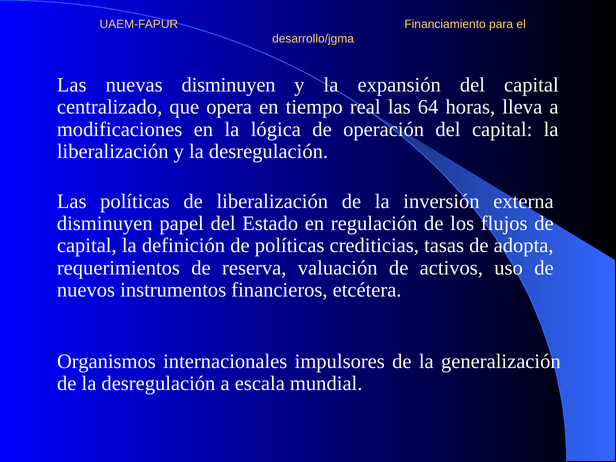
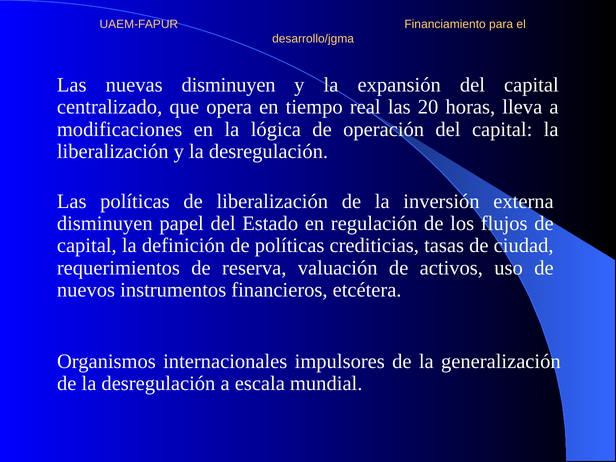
64: 64 -> 20 (428, 107)
adopta: adopta -> ciudad (524, 246)
